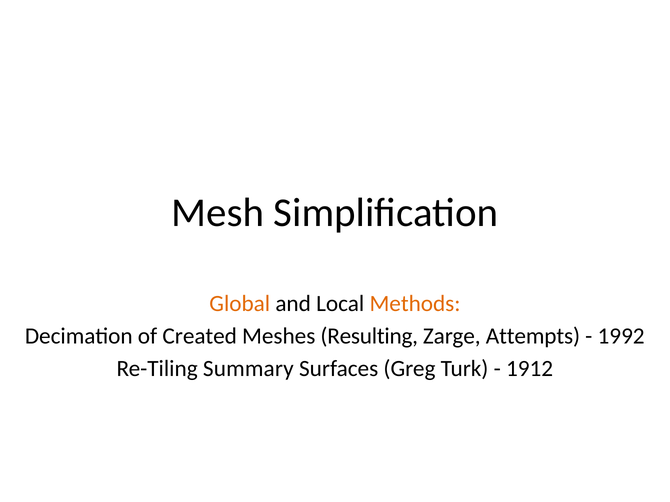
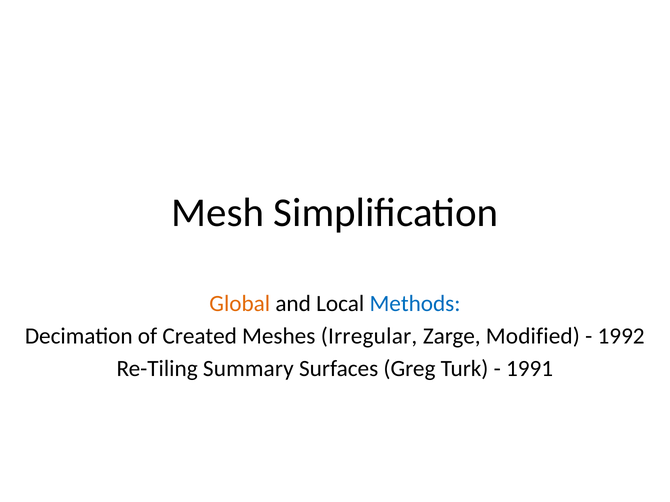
Methods colour: orange -> blue (415, 304)
Resulting: Resulting -> Irregular (369, 336)
Attempts: Attempts -> Modified (533, 336)
1912: 1912 -> 1991 (530, 369)
